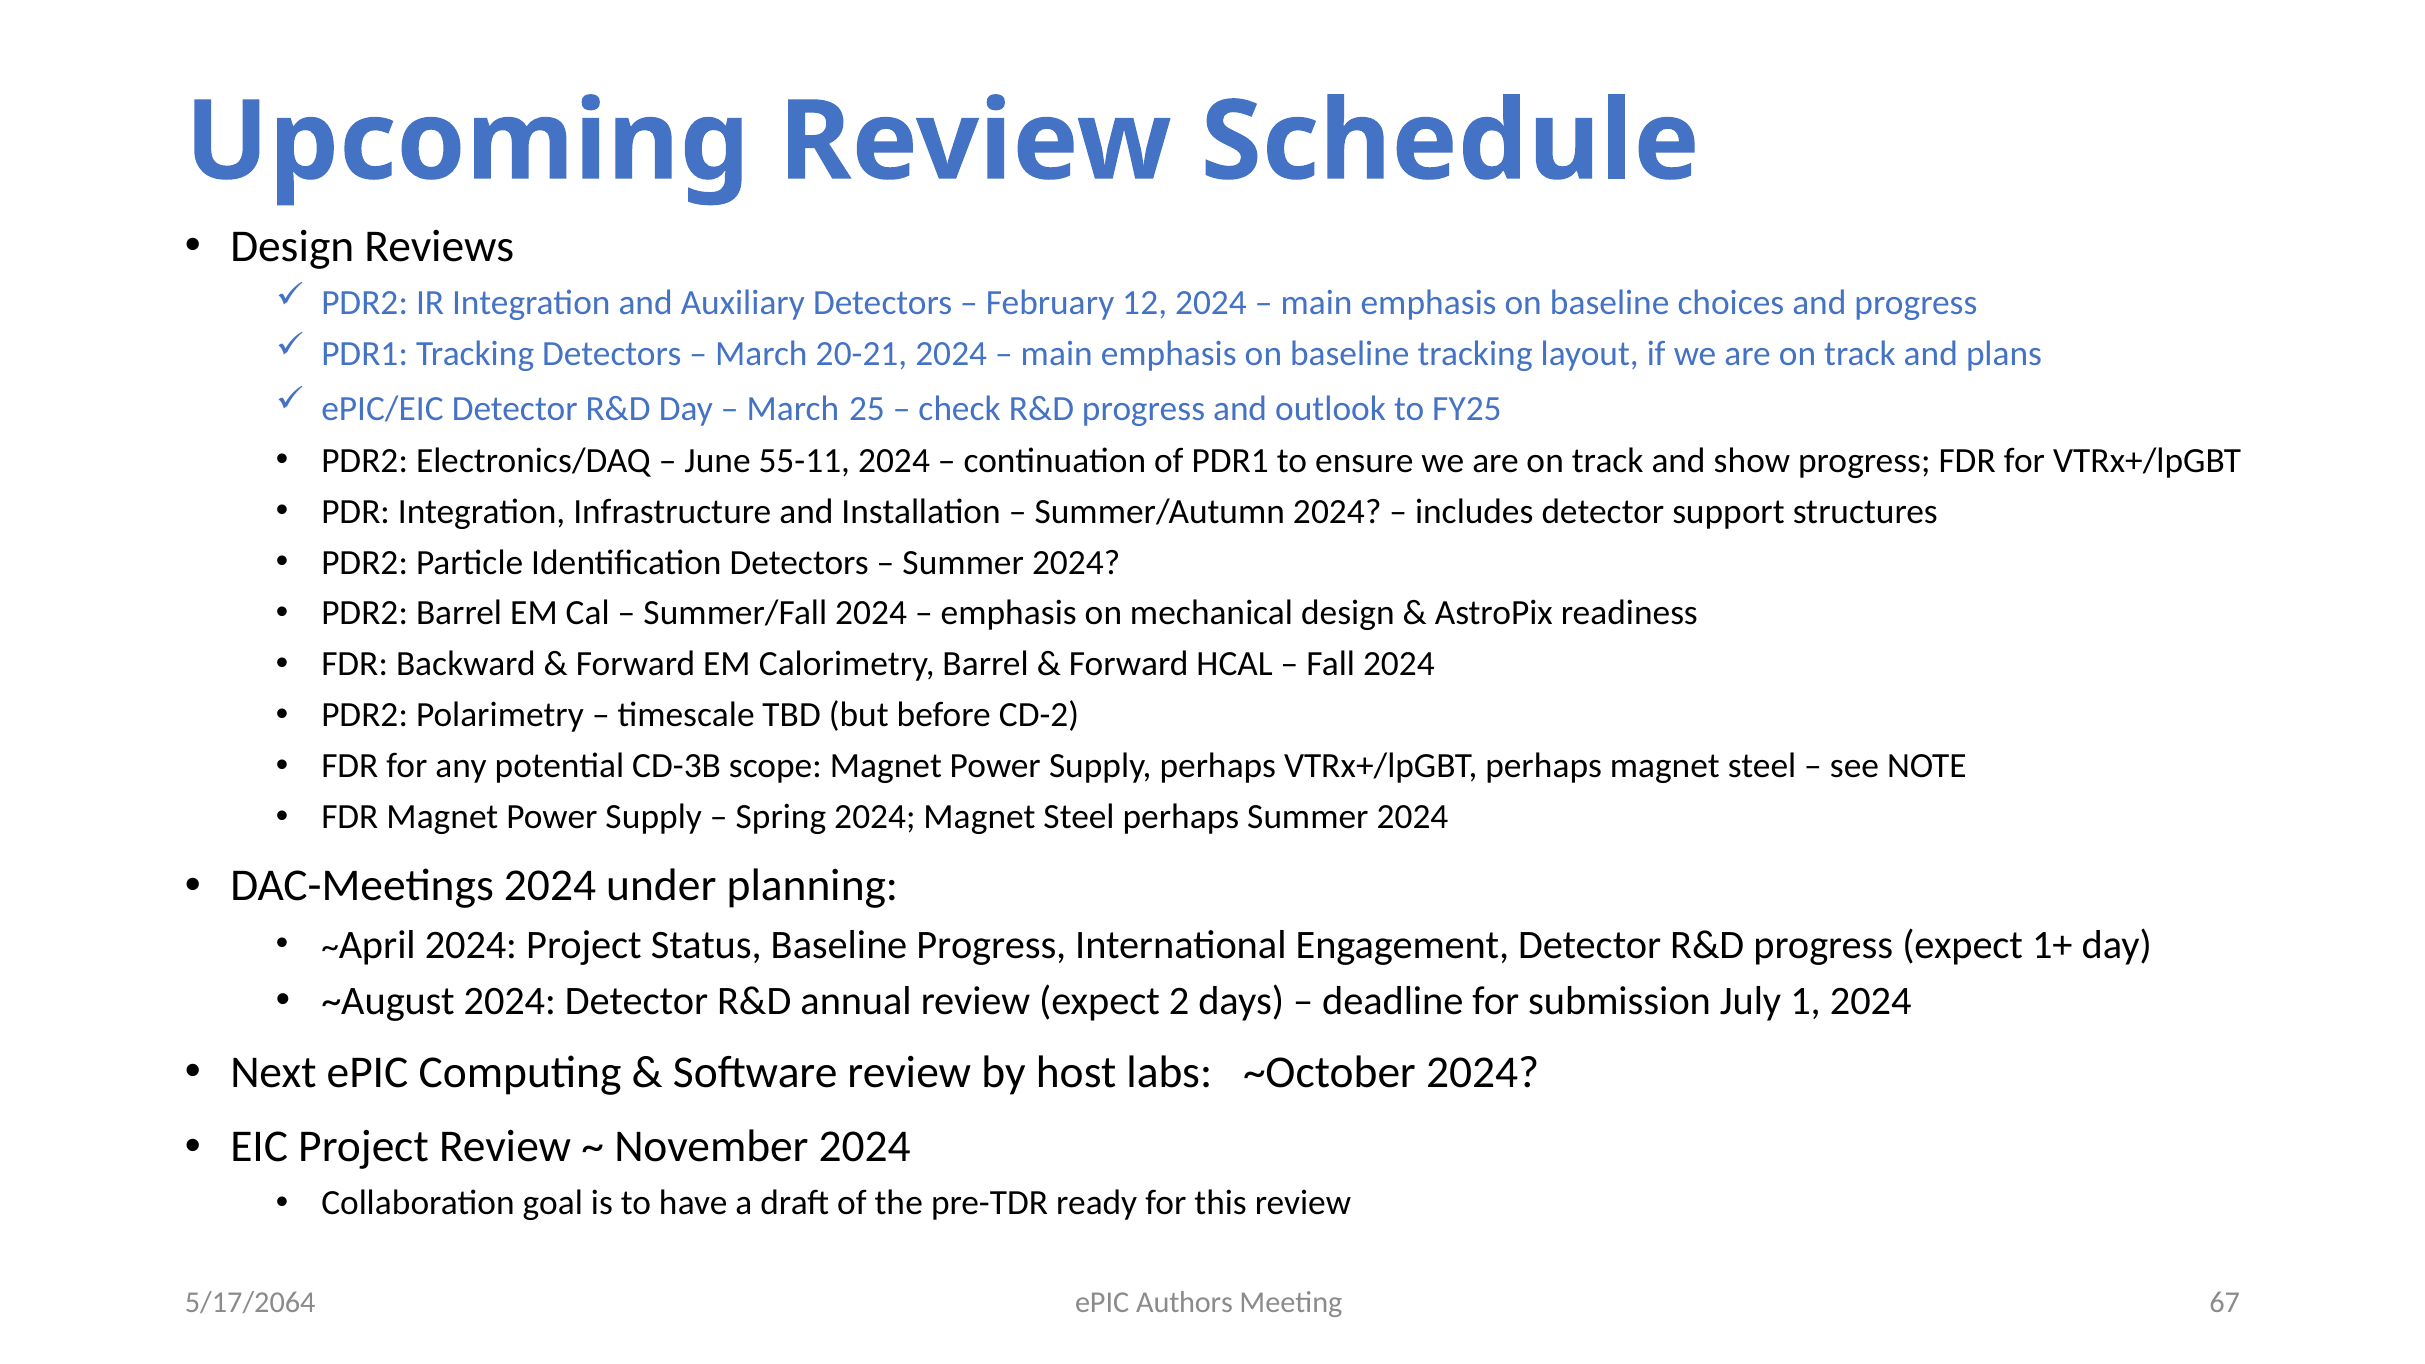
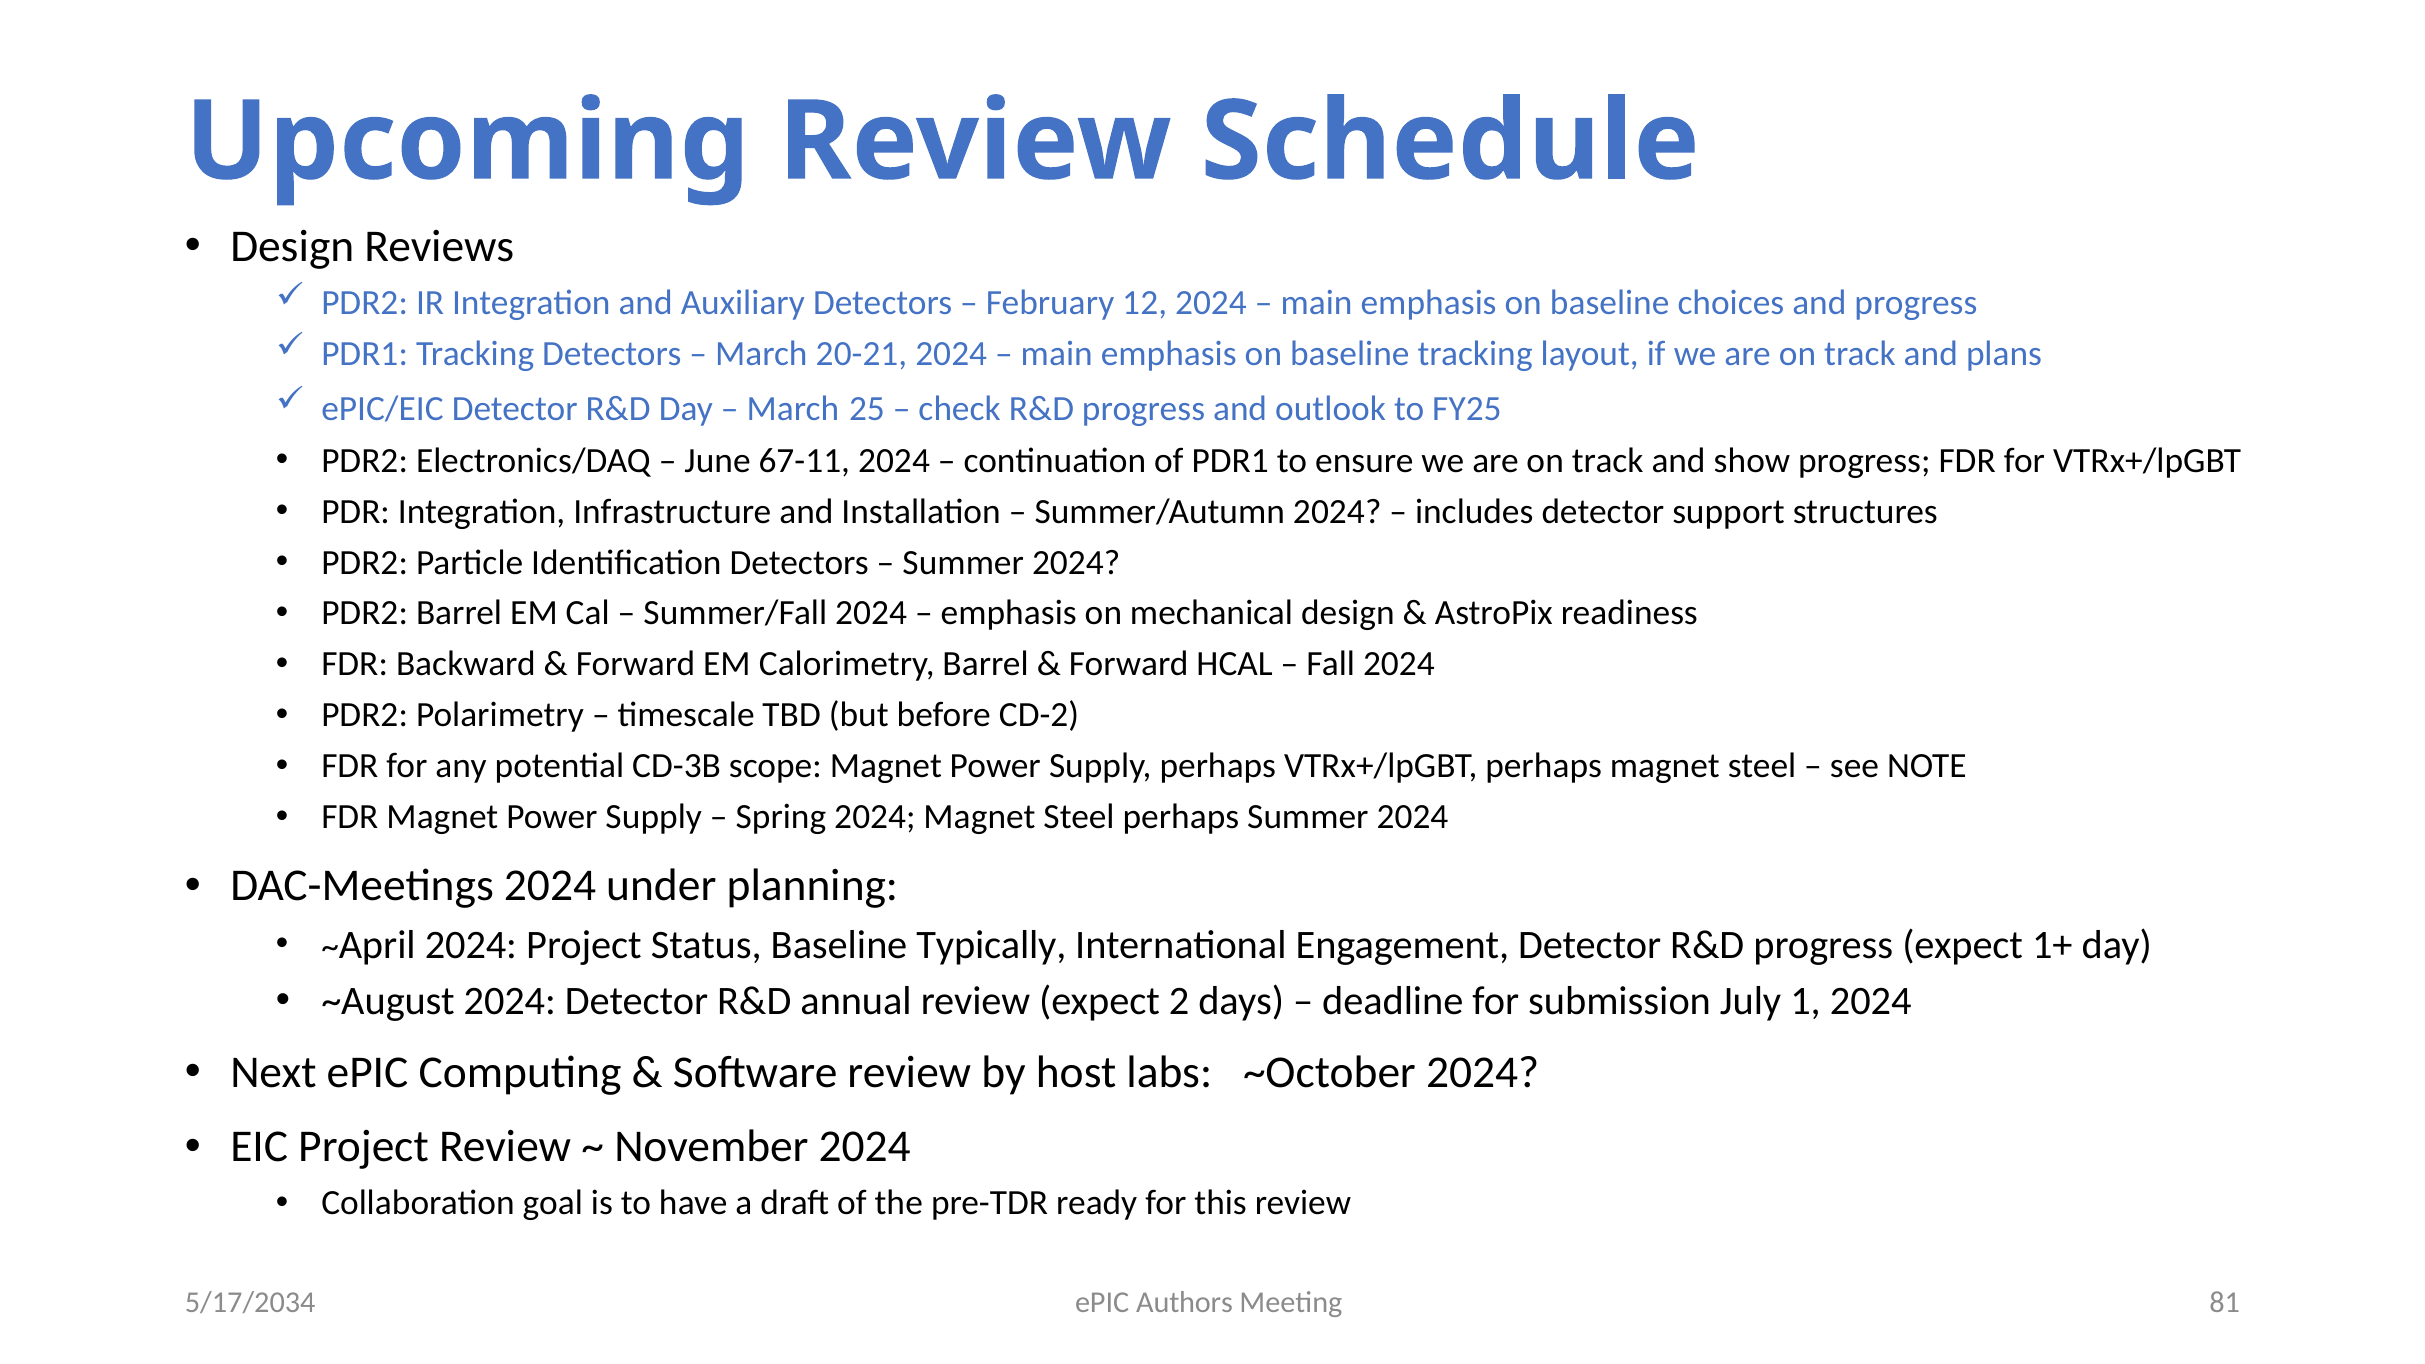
55-11: 55-11 -> 67-11 (804, 461)
Baseline Progress: Progress -> Typically (991, 945)
67: 67 -> 81 (2225, 1302)
5/17/2064: 5/17/2064 -> 5/17/2034 (250, 1303)
